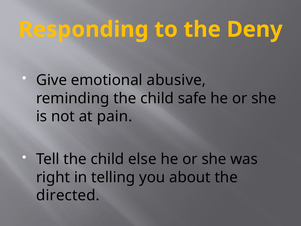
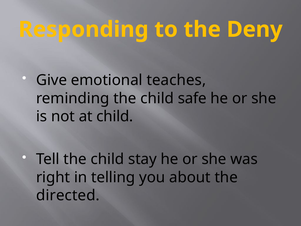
abusive: abusive -> teaches (176, 80)
at pain: pain -> child (115, 116)
else: else -> stay (142, 159)
